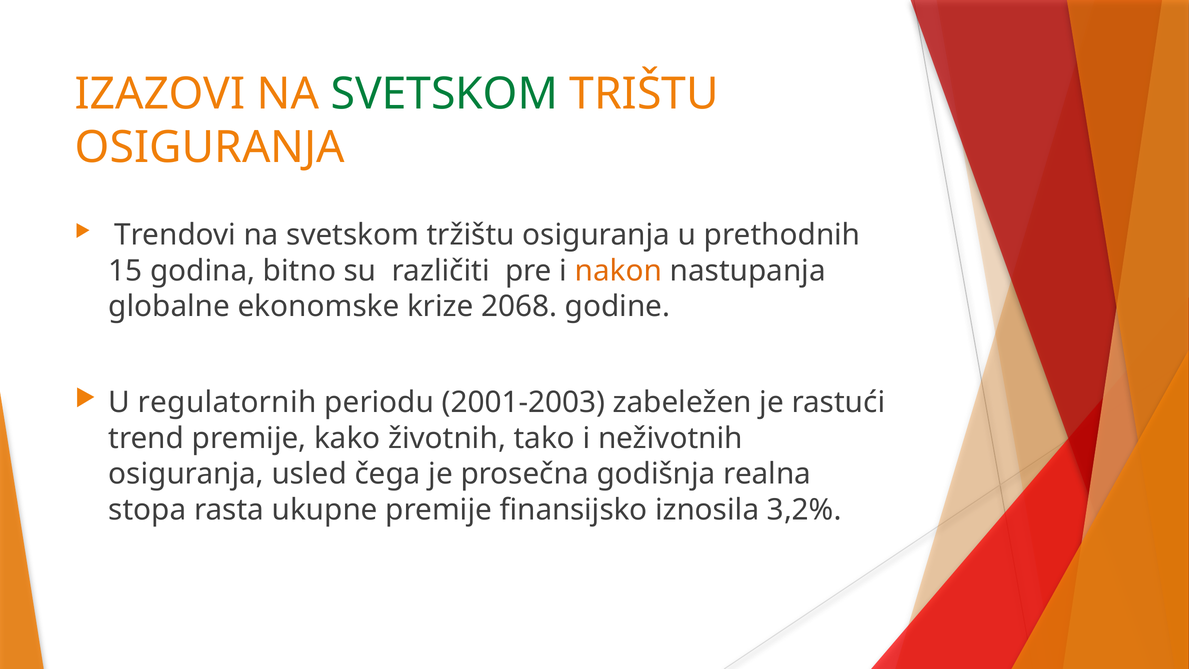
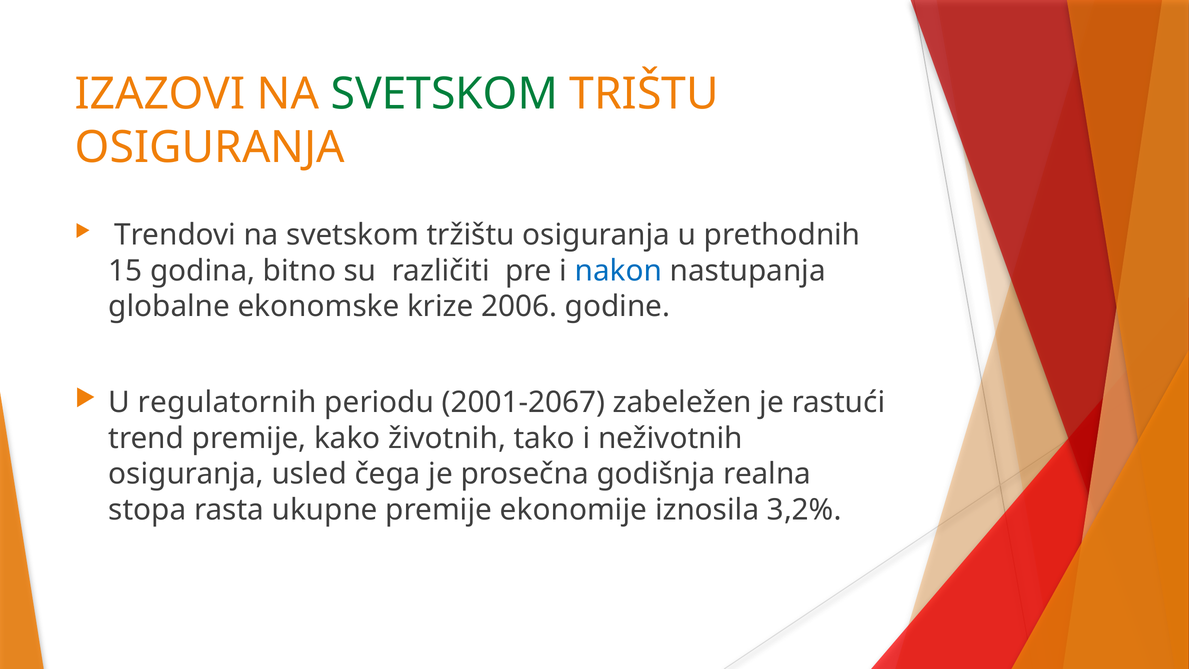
nakon colour: orange -> blue (618, 271)
2068: 2068 -> 2006 (519, 306)
2001-2003: 2001-2003 -> 2001-2067 (523, 403)
finansijsko: finansijsko -> ekonomije (573, 510)
